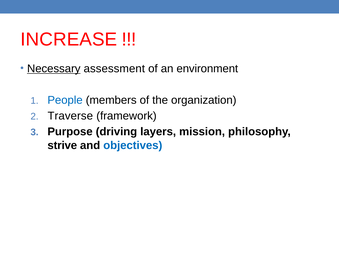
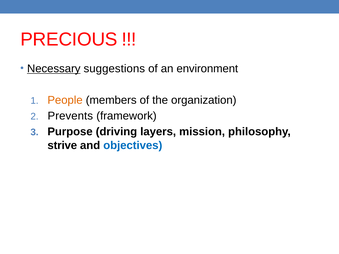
INCREASE: INCREASE -> PRECIOUS (69, 39)
assessment: assessment -> suggestions (114, 69)
People colour: blue -> orange (65, 100)
Traverse: Traverse -> Prevents (70, 116)
